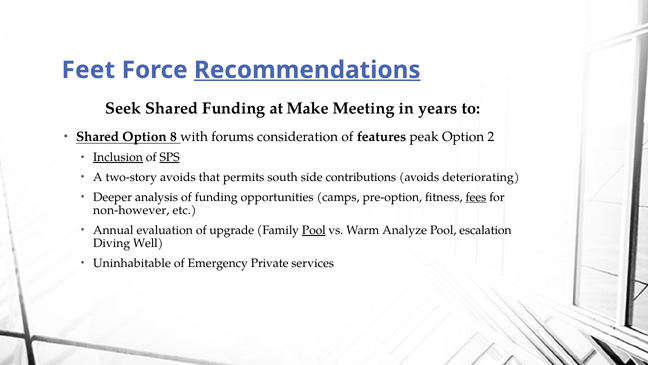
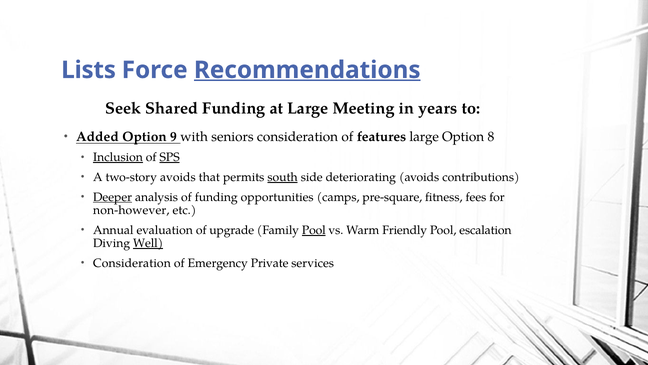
Feet: Feet -> Lists (89, 70)
at Make: Make -> Large (308, 108)
Shared: Shared -> Added (97, 137)
8: 8 -> 9 (173, 137)
forums: forums -> seniors (232, 137)
features peak: peak -> large (424, 137)
2: 2 -> 8 (491, 137)
south underline: none -> present (283, 177)
contributions: contributions -> deteriorating (361, 177)
deteriorating: deteriorating -> contributions (481, 177)
Deeper underline: none -> present (113, 197)
pre-option: pre-option -> pre-square (392, 197)
fees underline: present -> none (476, 197)
Analyze: Analyze -> Friendly (405, 230)
Well underline: none -> present (148, 243)
Uninhabitable: Uninhabitable -> Consideration (132, 263)
